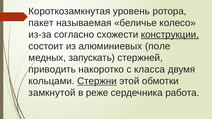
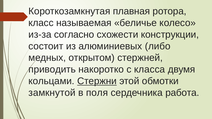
уровень: уровень -> плавная (131, 11)
пакет: пакет -> класс (41, 23)
конструкции underline: present -> none (170, 35)
поле: поле -> либо (158, 46)
запускать: запускать -> открытом (92, 58)
реже: реже -> поля (97, 93)
